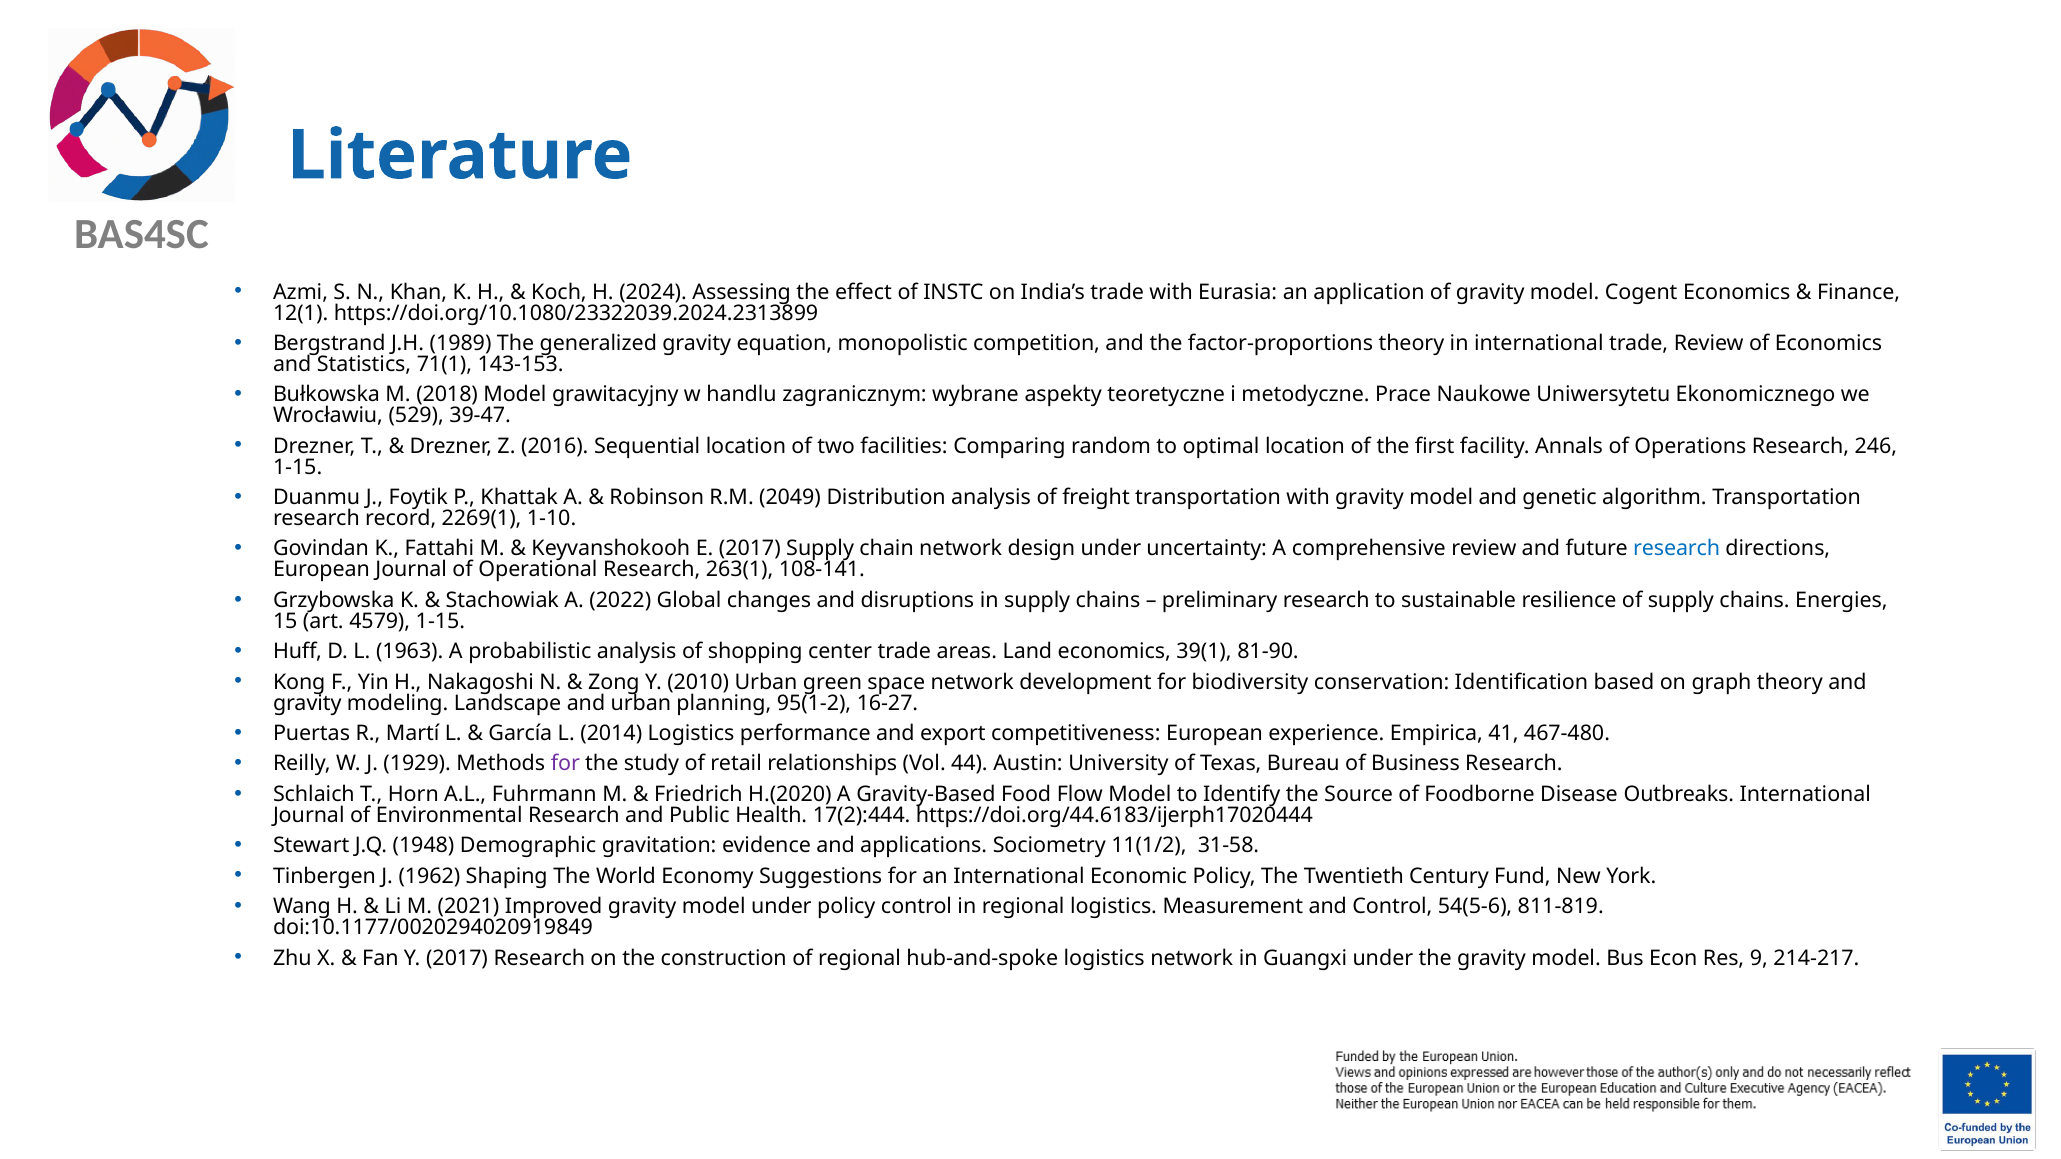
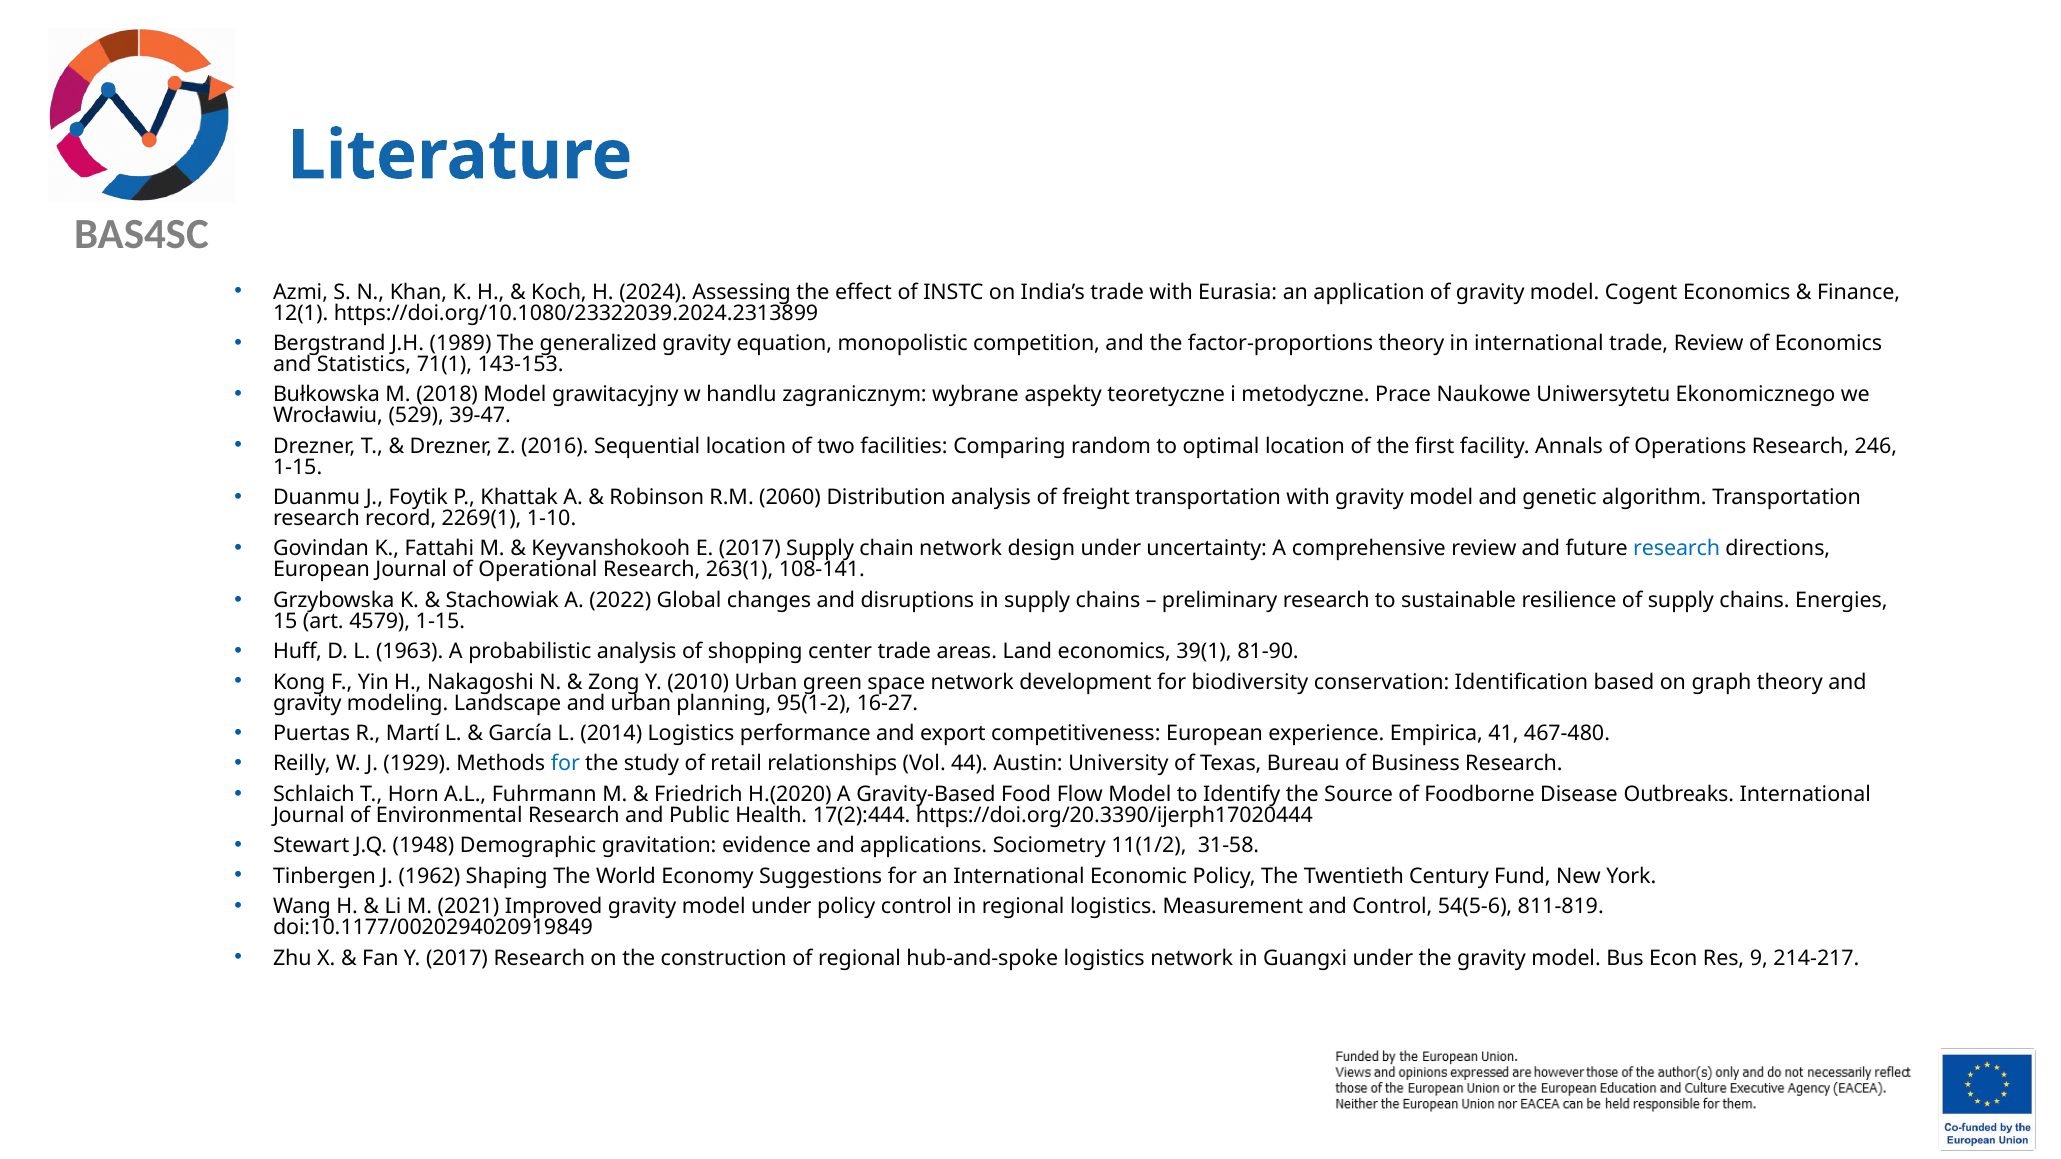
2049: 2049 -> 2060 (790, 498)
for colour: purple -> blue (565, 764)
https://doi.org/44.6183/ijerph17020444: https://doi.org/44.6183/ijerph17020444 -> https://doi.org/20.3390/ijerph17020444 (1114, 815)
